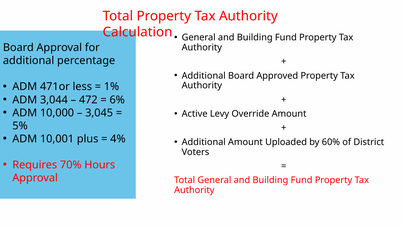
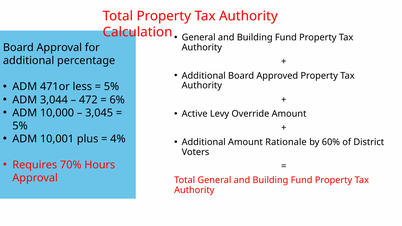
1%: 1% -> 5% (112, 87)
Uploaded: Uploaded -> Rationale (286, 142)
